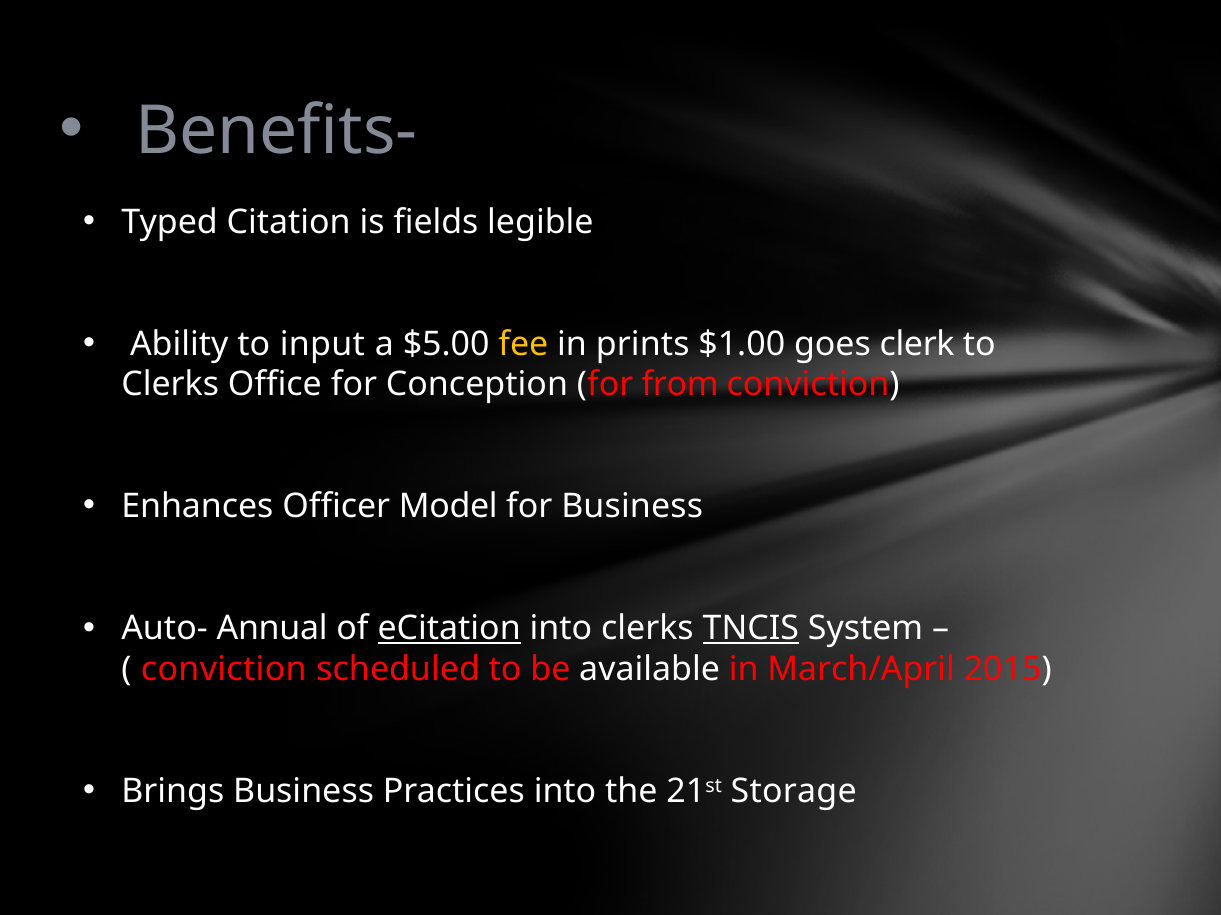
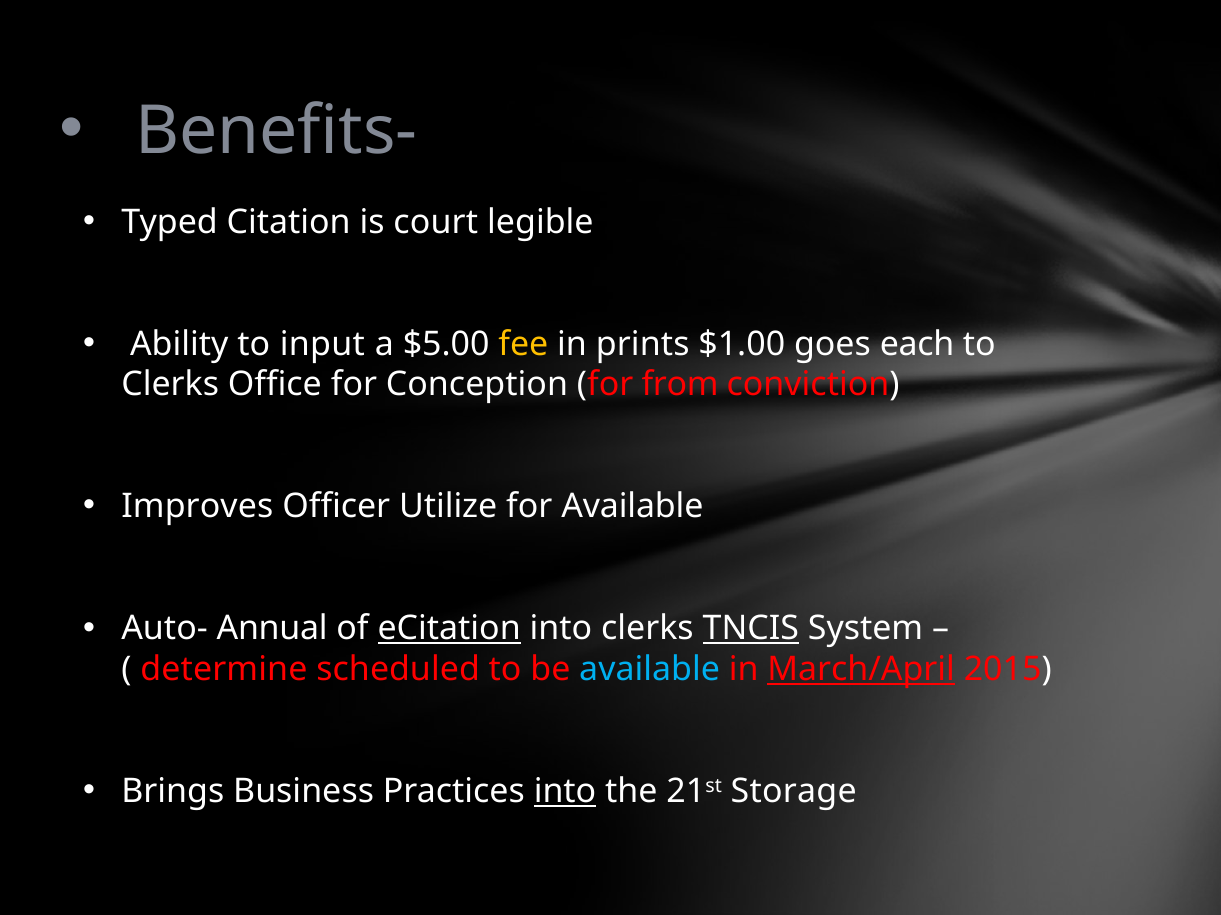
fields: fields -> court (436, 222)
clerk: clerk -> each (917, 344)
Enhances: Enhances -> Improves (197, 507)
Model: Model -> Utilize (448, 507)
for Business: Business -> Available (632, 507)
conviction: conviction -> determine (224, 670)
available colour: white -> light blue (650, 670)
March/April underline: none -> present (861, 670)
into underline: none -> present (565, 792)
